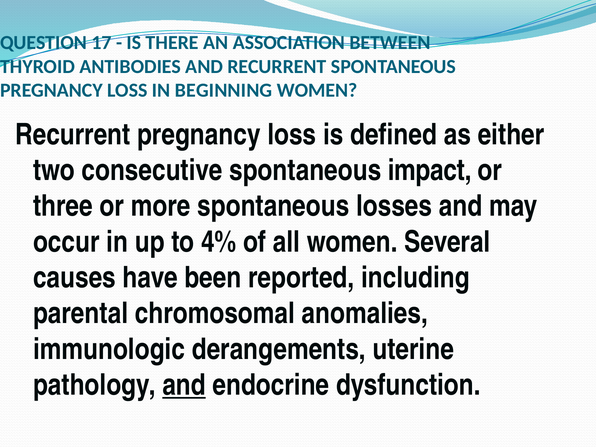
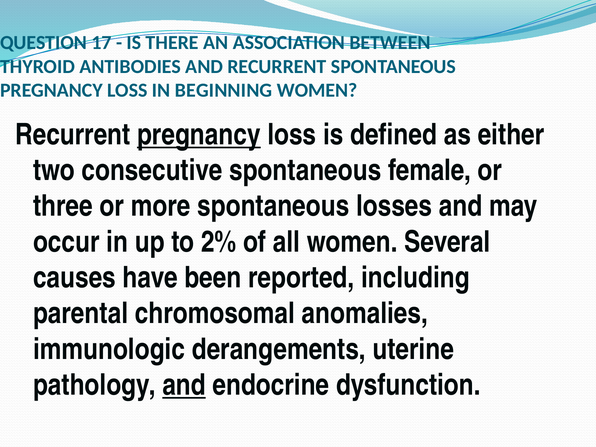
pregnancy underline: none -> present (199, 135)
impact: impact -> female (430, 170)
4%: 4% -> 2% (219, 242)
